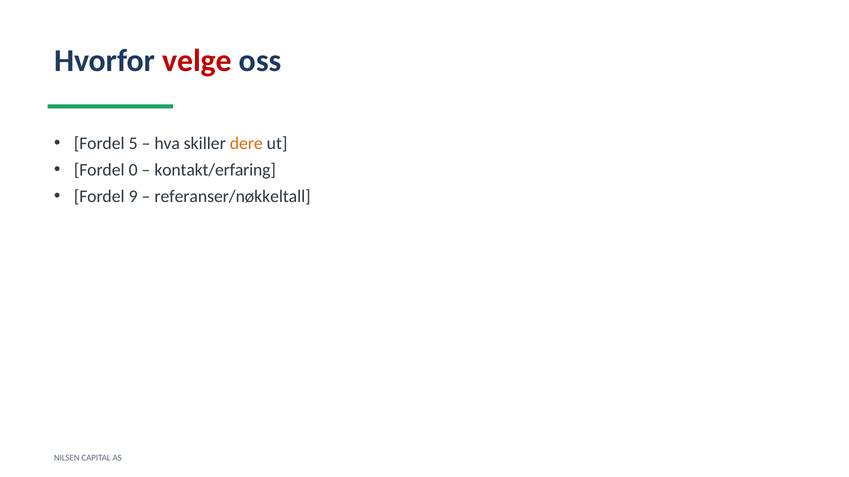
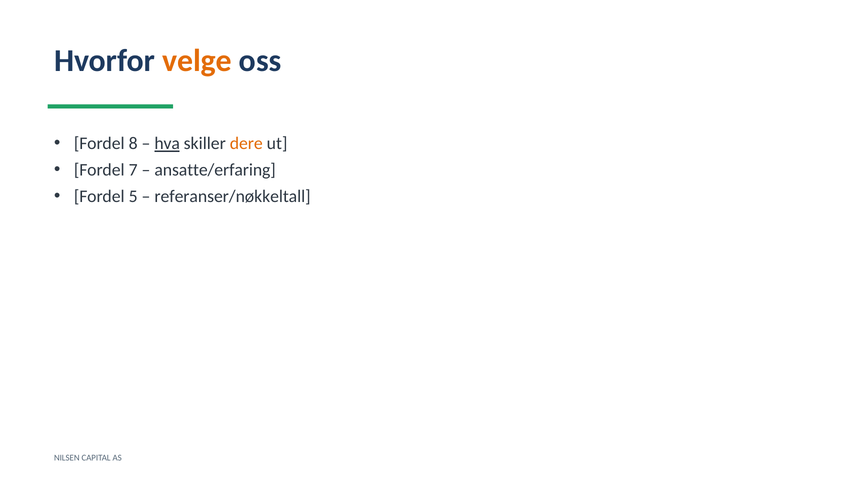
velge colour: red -> orange (197, 61)
5: 5 -> 8 (133, 144)
hva underline: none -> present (167, 144)
0: 0 -> 7 (133, 170)
kontakt/erfaring: kontakt/erfaring -> ansatte/erfaring (215, 170)
9: 9 -> 5 (133, 197)
